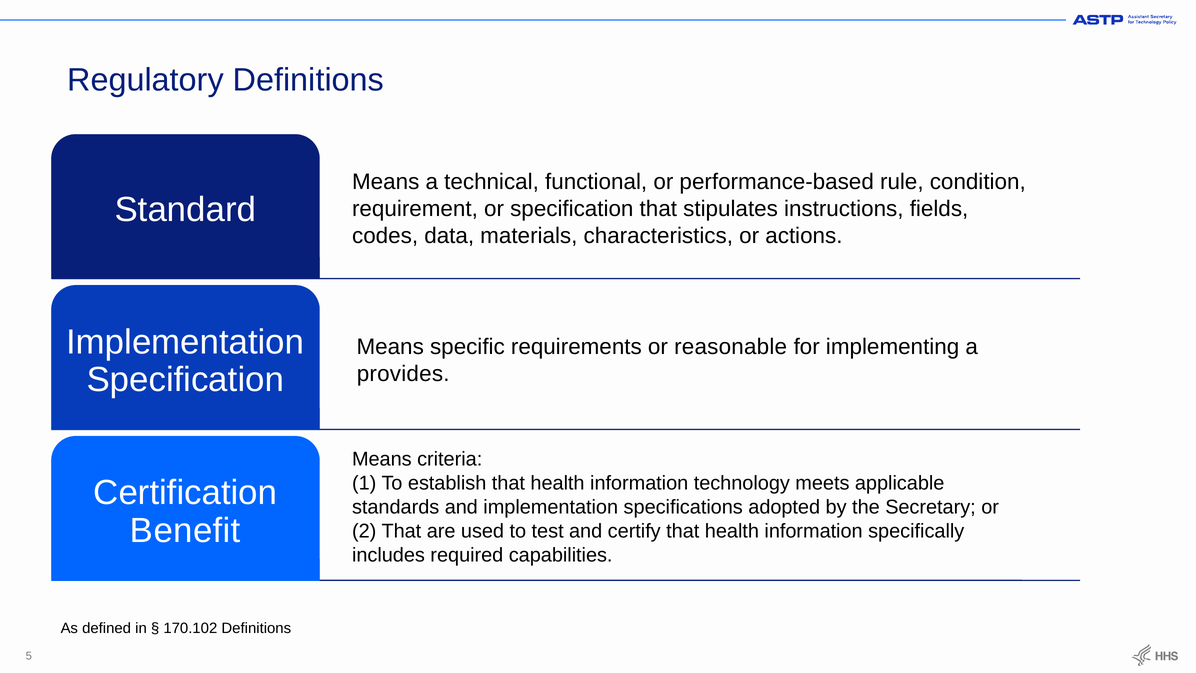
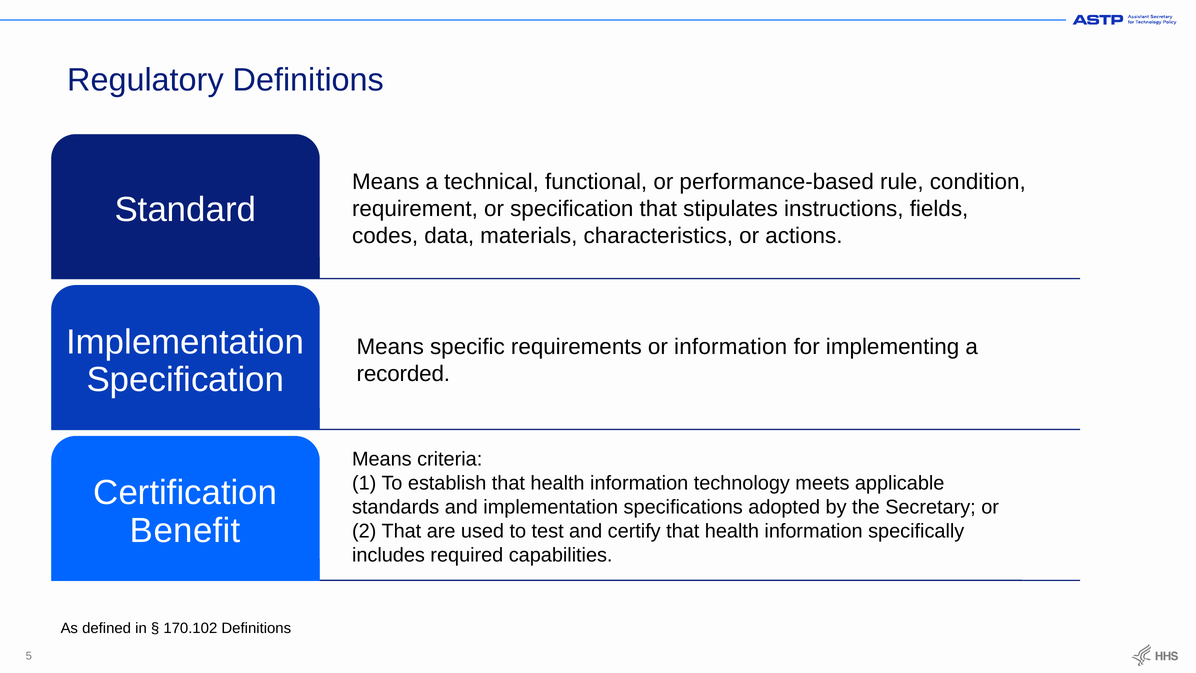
or reasonable: reasonable -> information (731, 347)
provides: provides -> recorded (403, 374)
